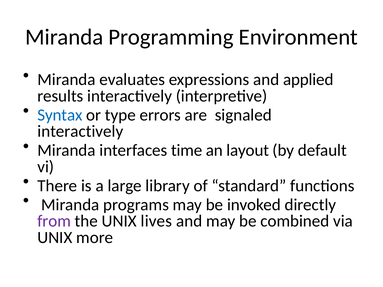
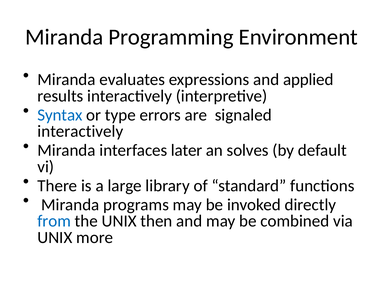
time: time -> later (187, 150)
layout: layout -> solves (248, 150)
from colour: purple -> blue (54, 221)
lives: lives -> then (156, 221)
